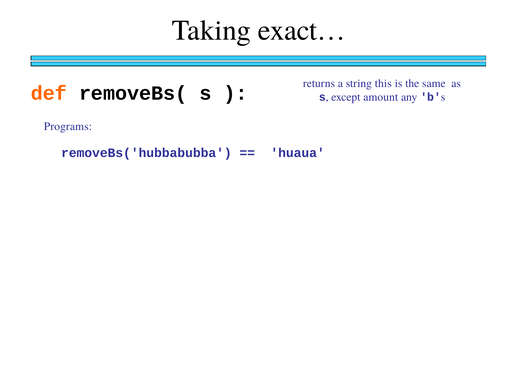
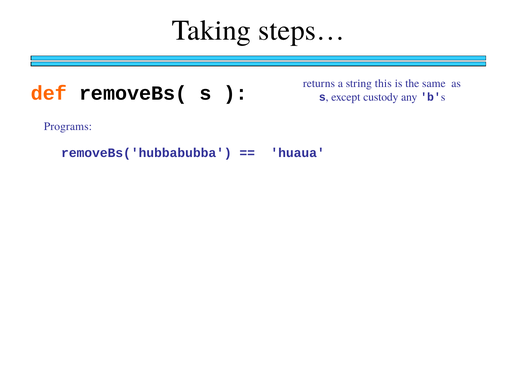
exact…: exact… -> steps… (301, 30)
amount: amount -> custody (381, 97)
